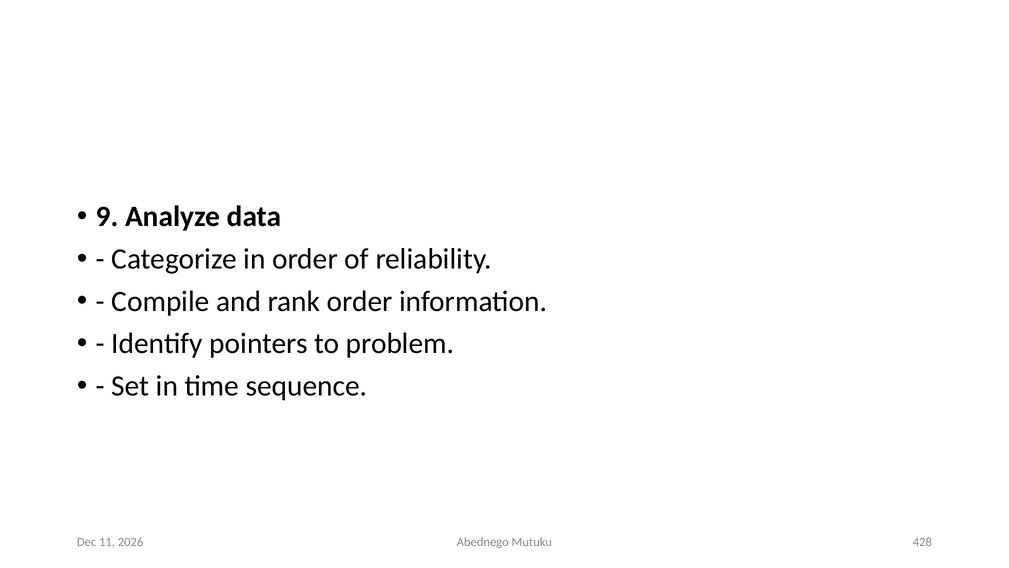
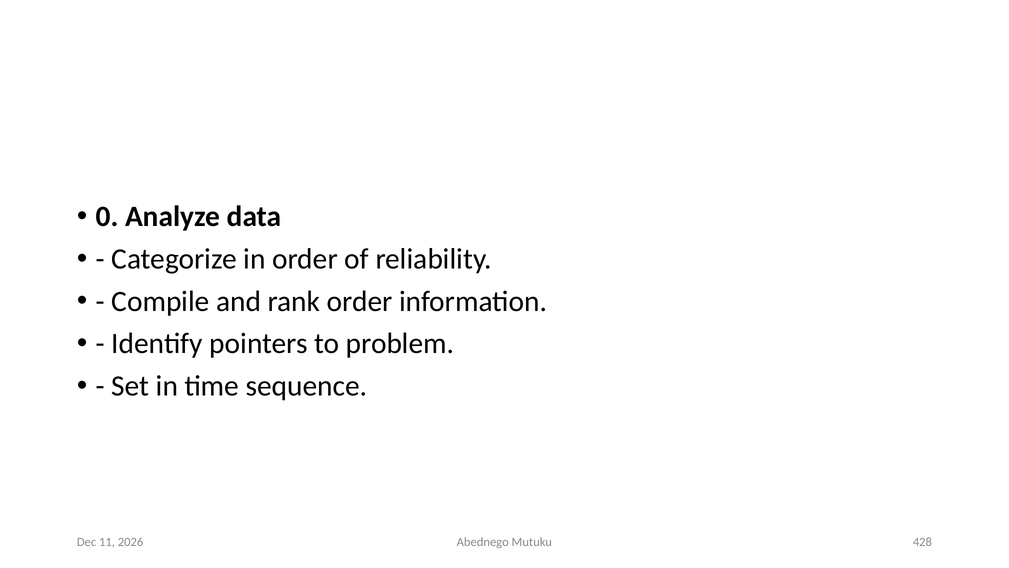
9: 9 -> 0 (107, 216)
